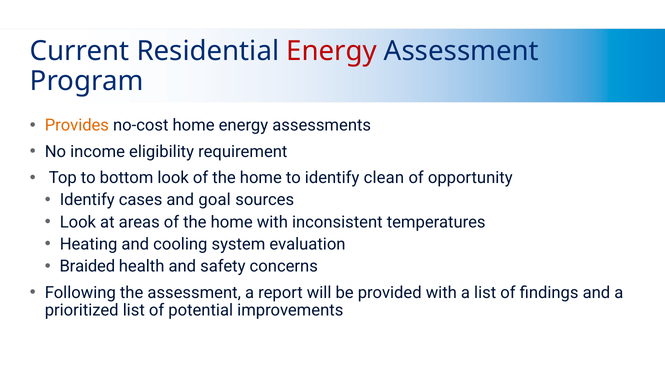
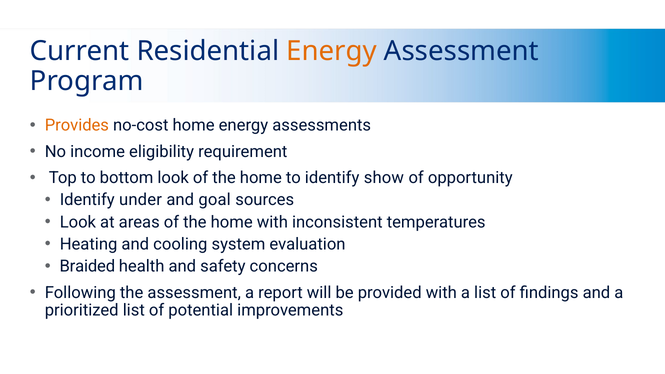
Energy colour: red -> orange (332, 51)
clean: clean -> show (384, 178)
cases: cases -> under (140, 200)
